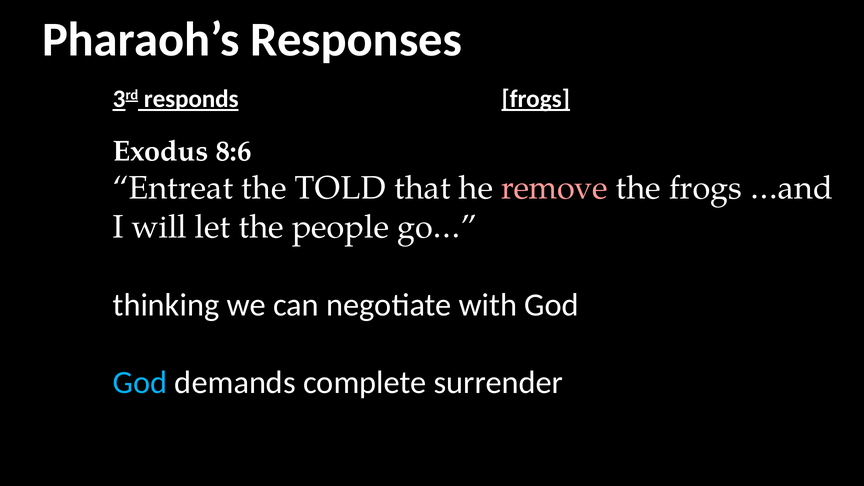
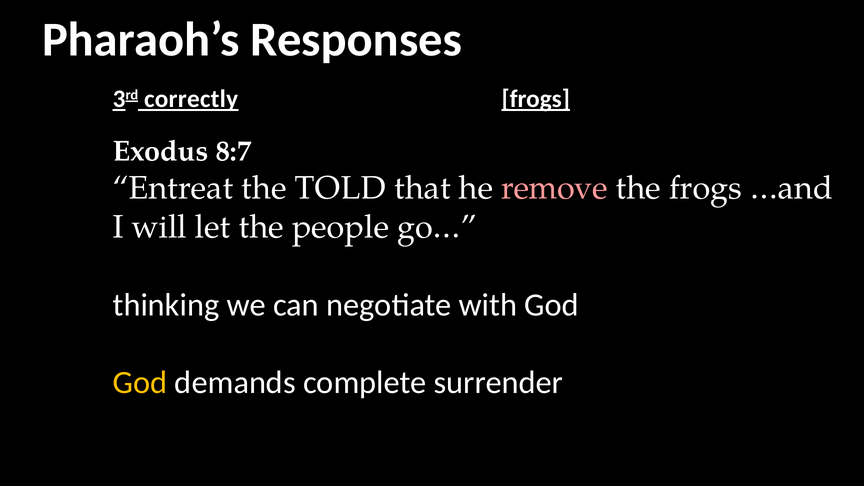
responds: responds -> correctly (191, 99)
8:6: 8:6 -> 8:7 (233, 151)
God colour: light blue -> yellow (140, 383)
